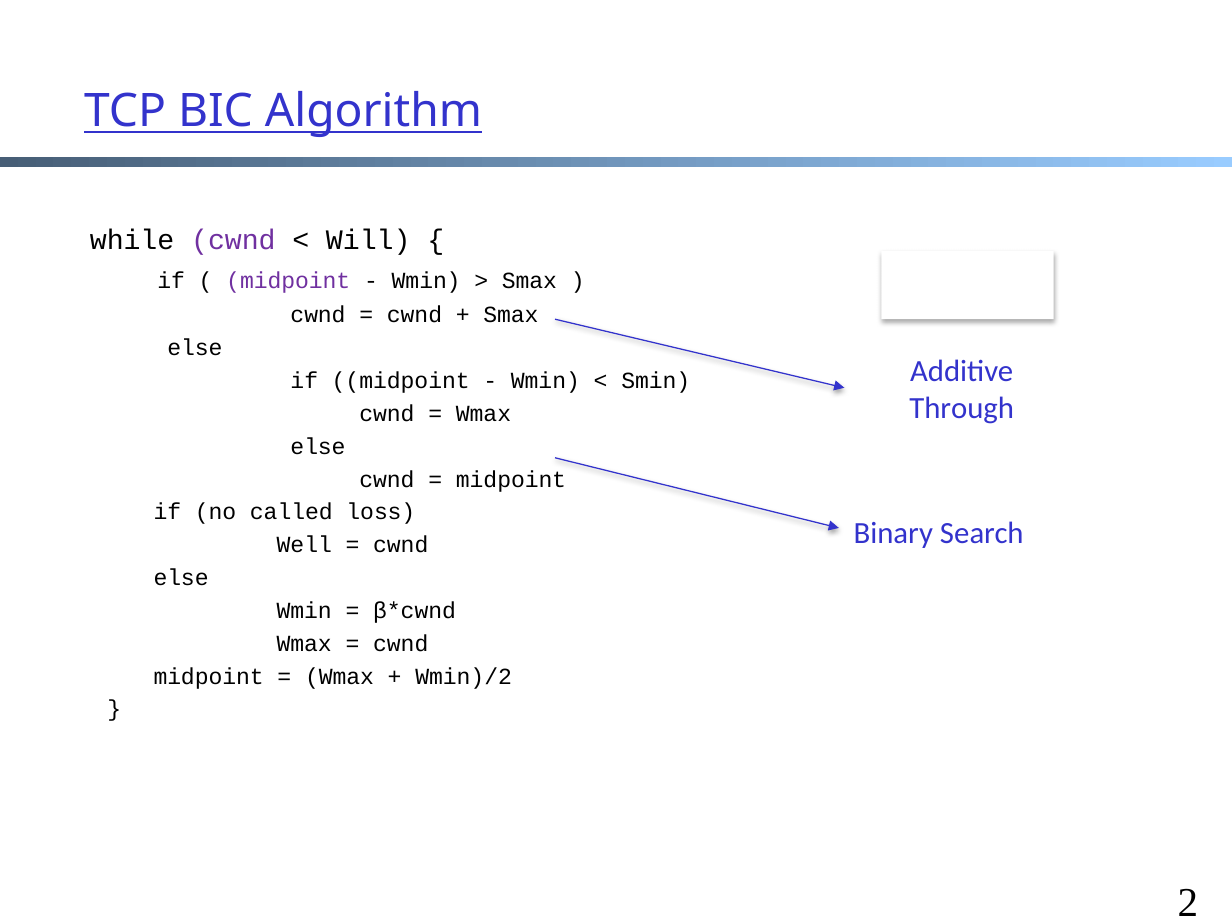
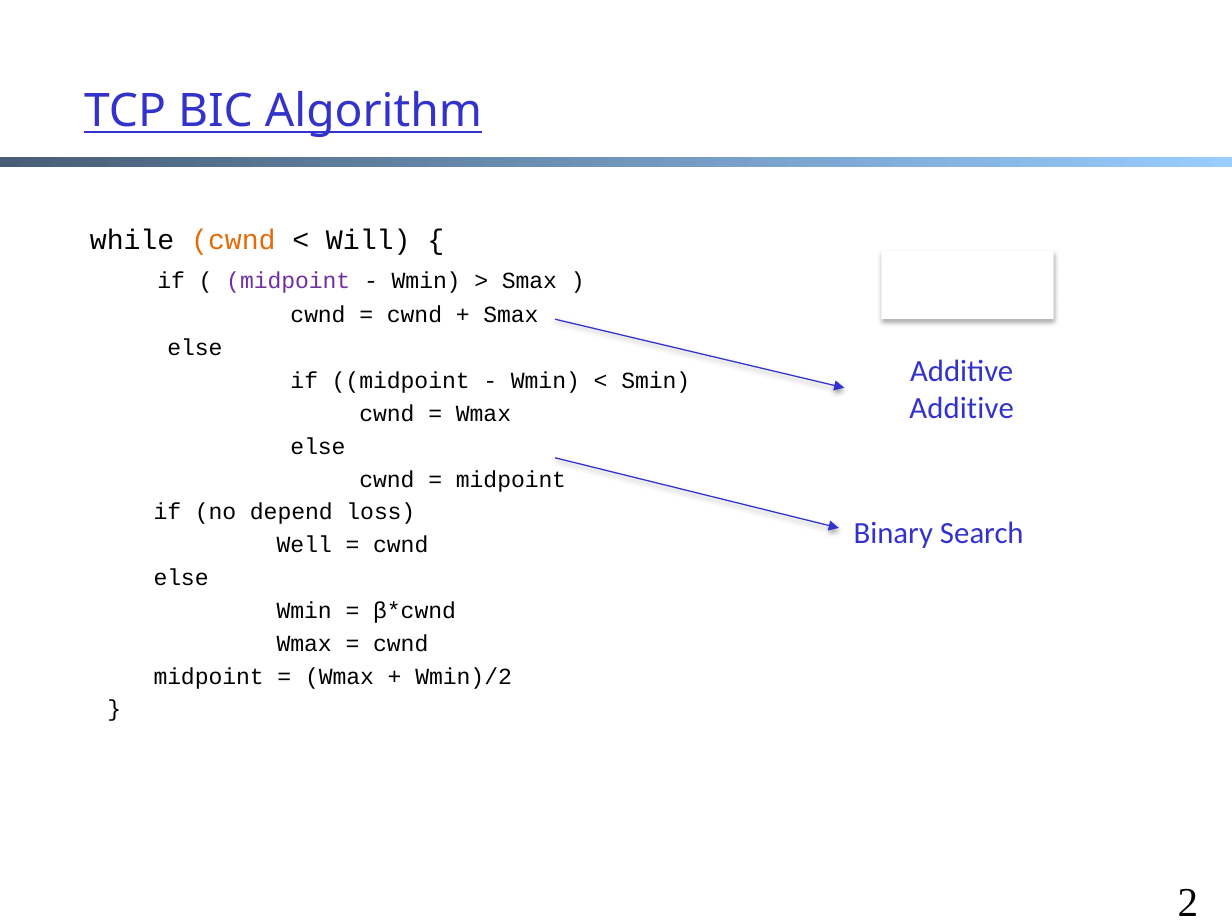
cwnd colour: purple -> orange (233, 241)
Through: Through -> Additive (962, 408)
called: called -> depend (291, 512)
